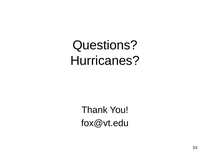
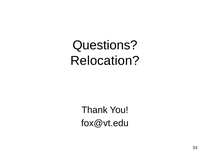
Hurricanes: Hurricanes -> Relocation (105, 60)
